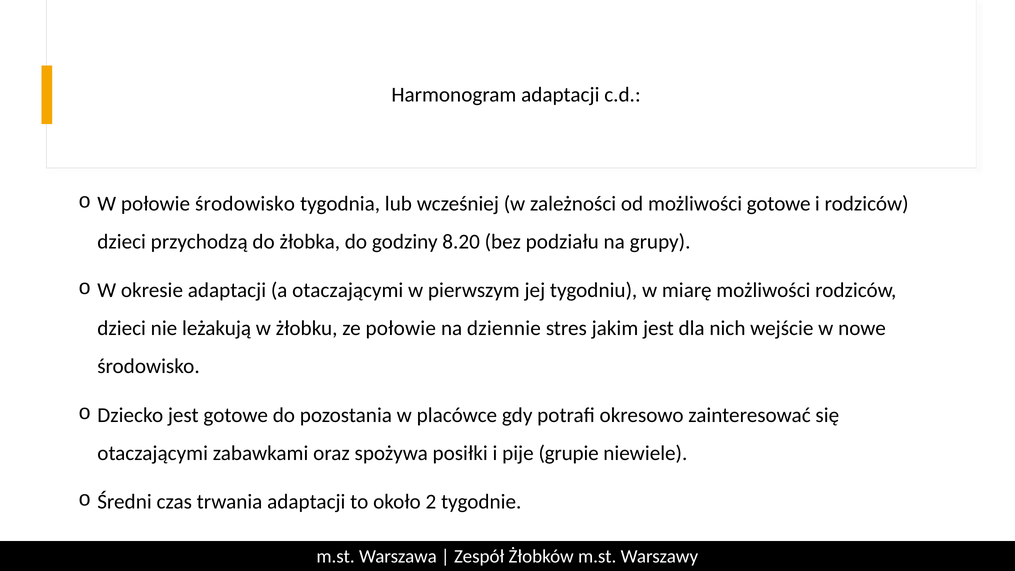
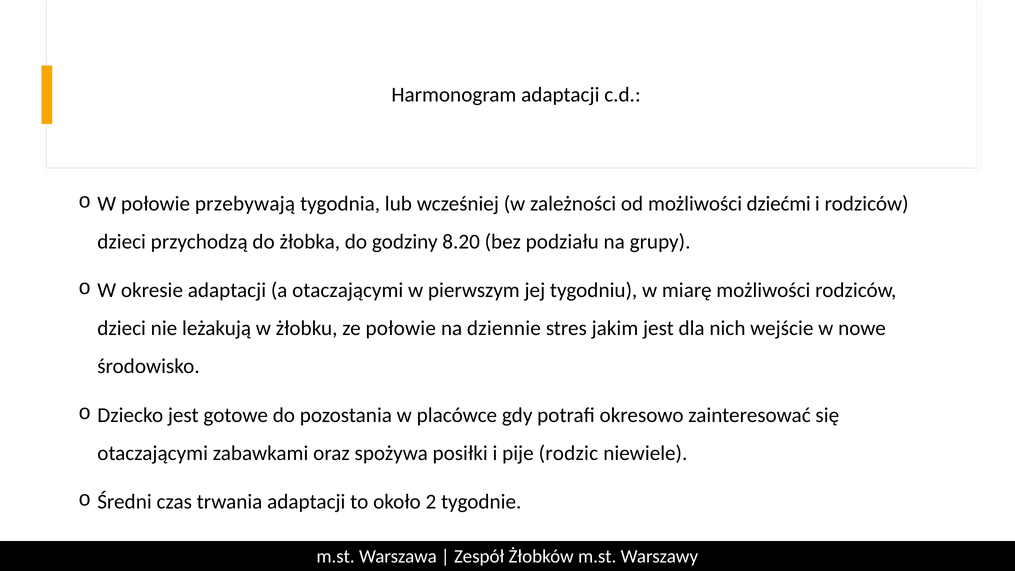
połowie środowisko: środowisko -> przebywają (245, 204)
możliwości gotowe: gotowe -> dziećmi (779, 204)
grupie: grupie -> rodzic (568, 453)
